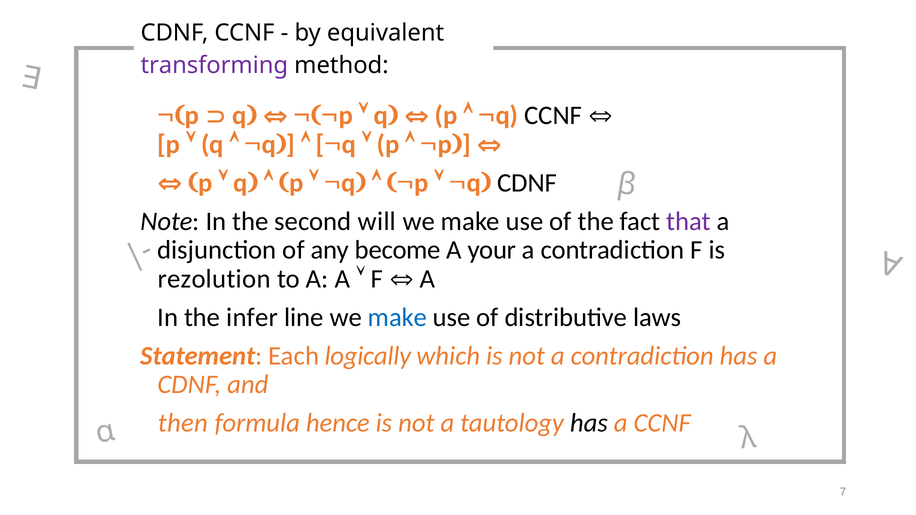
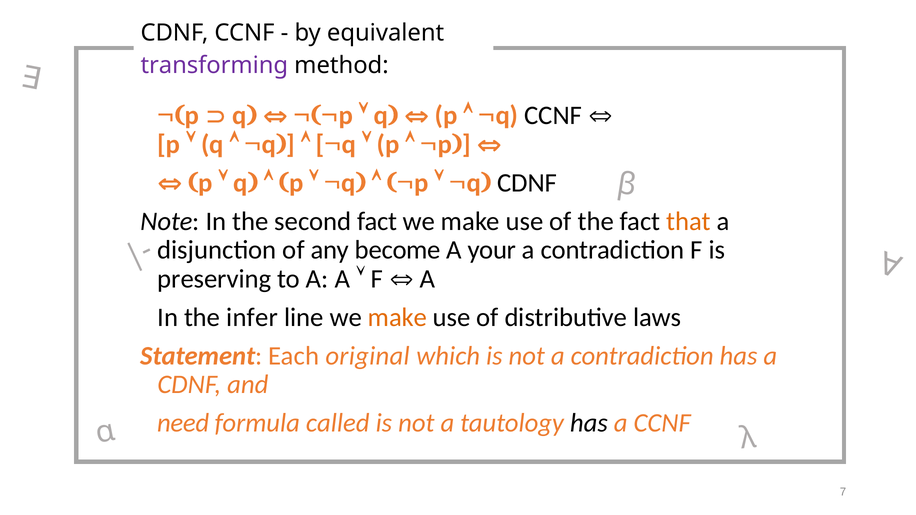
second will: will -> fact (377, 221)
that colour: purple -> orange (689, 221)
rezolution: rezolution -> preserving (214, 279)
make colour: blue -> orange (397, 317)
logically: logically -> original (368, 356)
then: then -> need (183, 423)
hence: hence -> called (338, 423)
